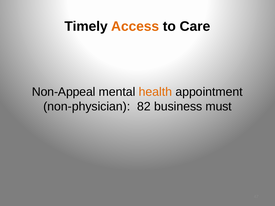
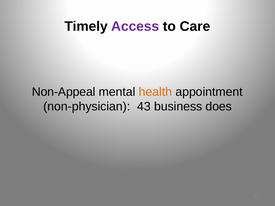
Access colour: orange -> purple (135, 26)
82: 82 -> 43 (144, 107)
must: must -> does (219, 107)
